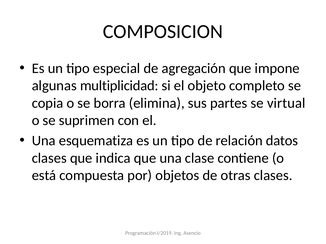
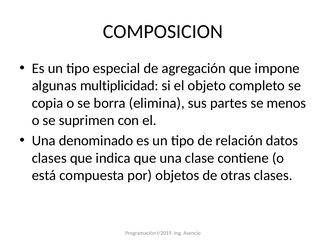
virtual: virtual -> menos (286, 103)
esquematiza: esquematiza -> denominado (96, 141)
